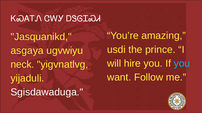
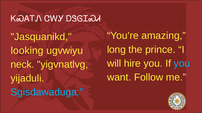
usdi: usdi -> long (116, 50)
asgaya: asgaya -> looking (27, 51)
Sgisdawaduga colour: white -> light blue (47, 93)
